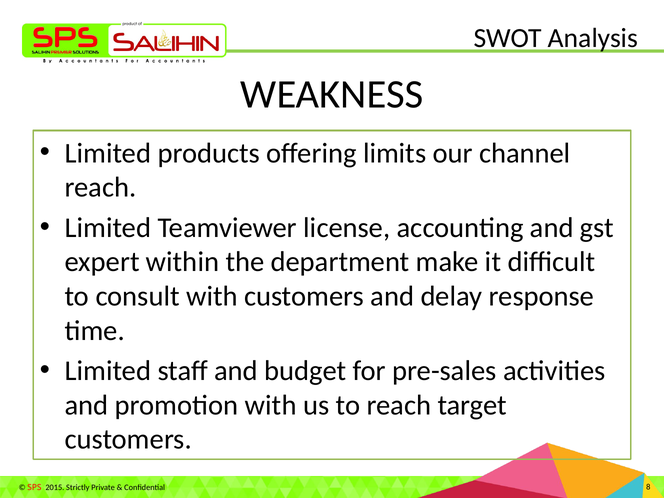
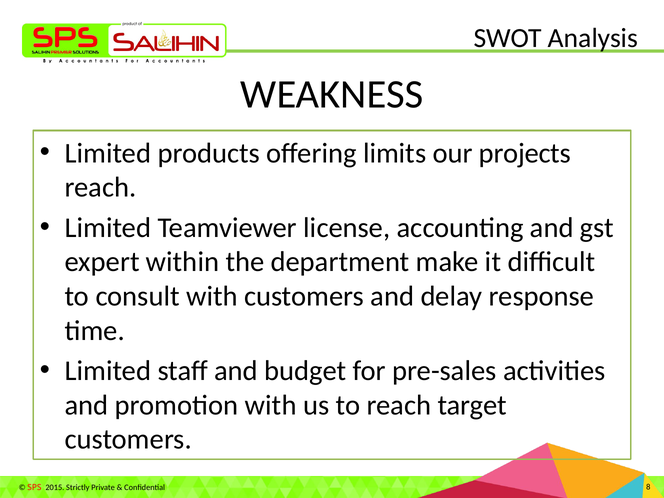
channel: channel -> projects (525, 153)
